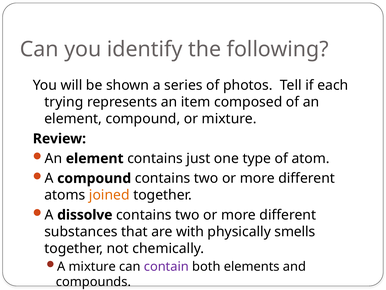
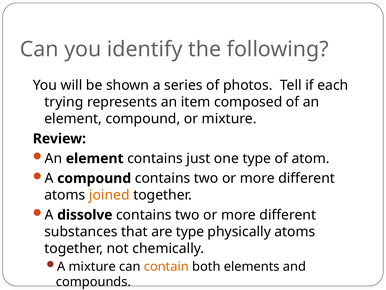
are with: with -> type (190, 231)
physically smells: smells -> atoms (295, 231)
contain colour: purple -> orange (166, 266)
